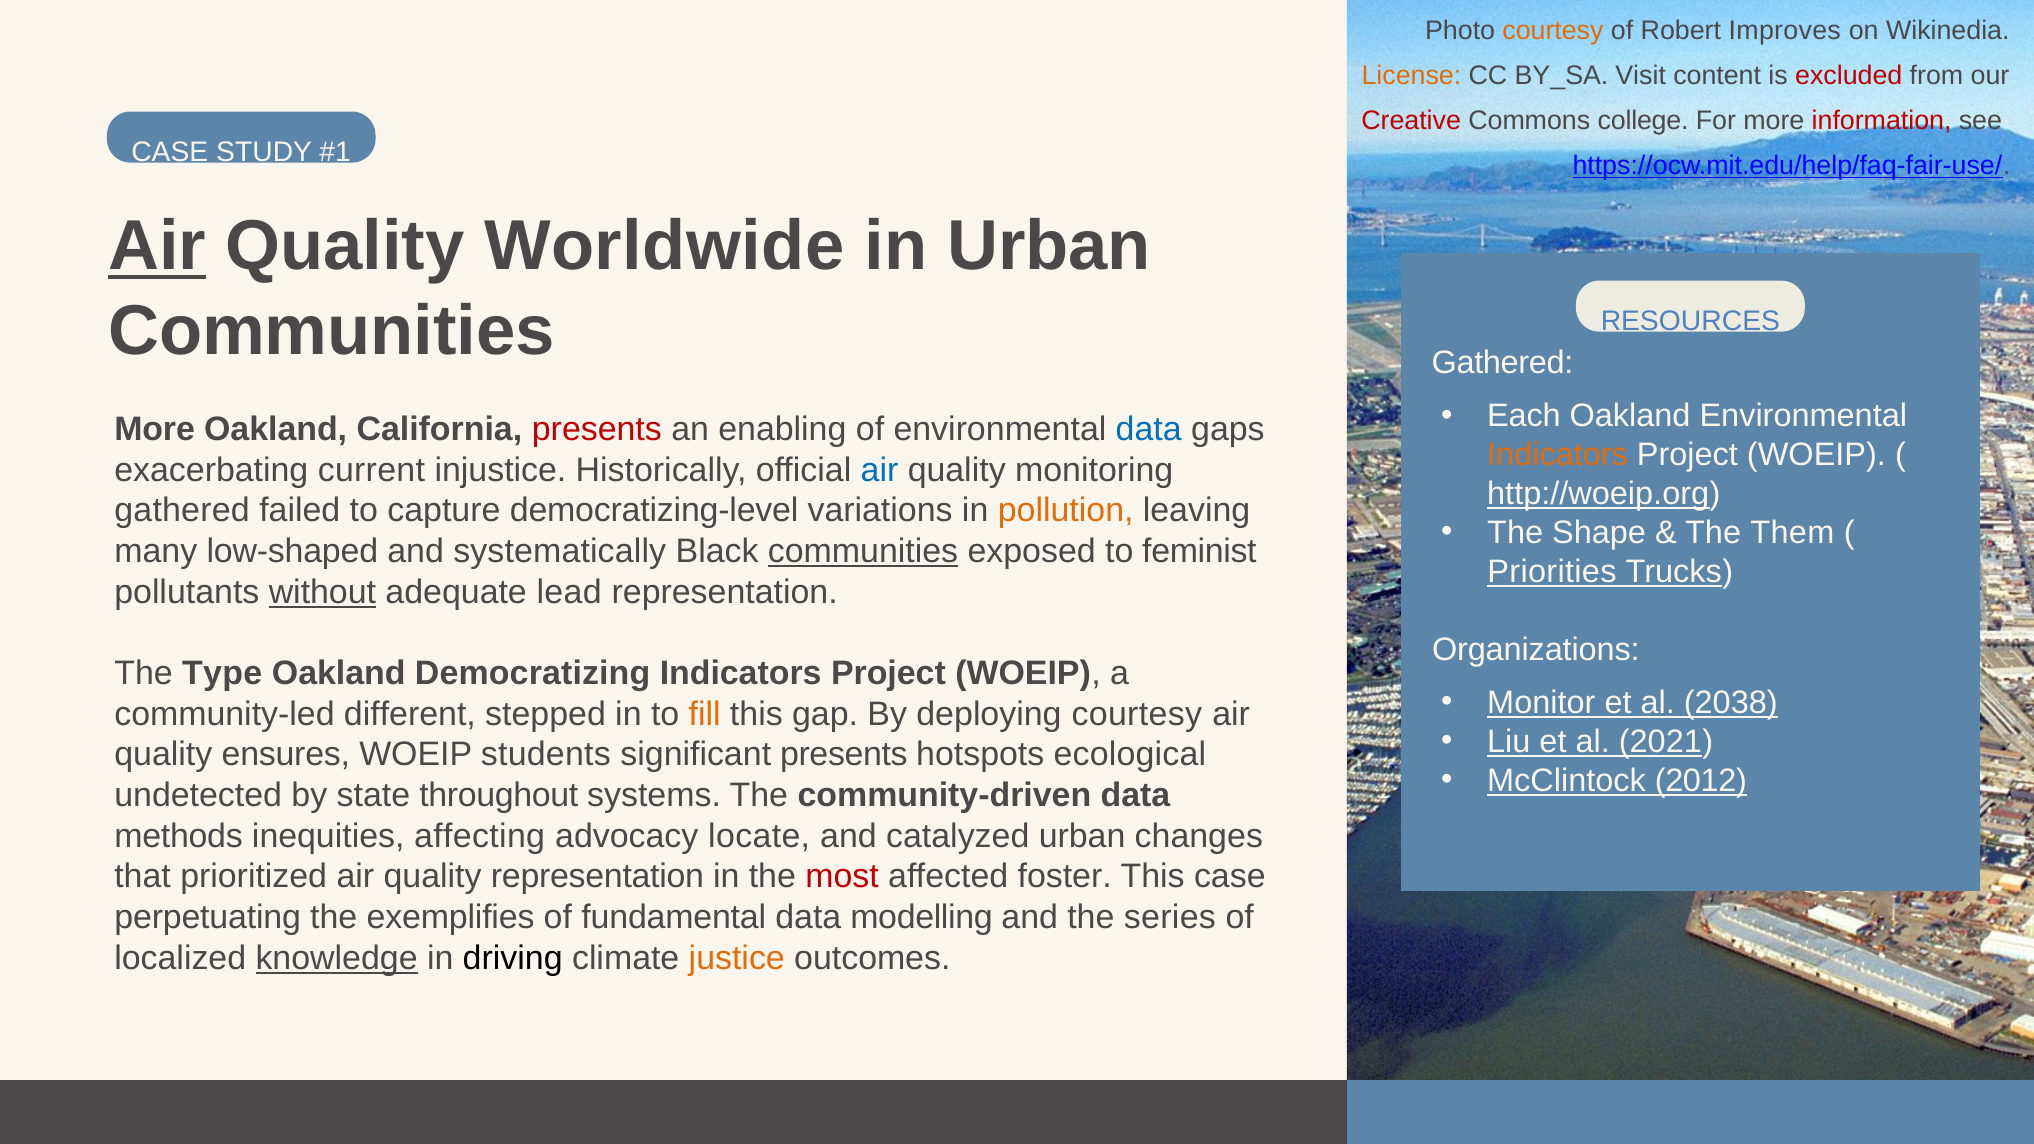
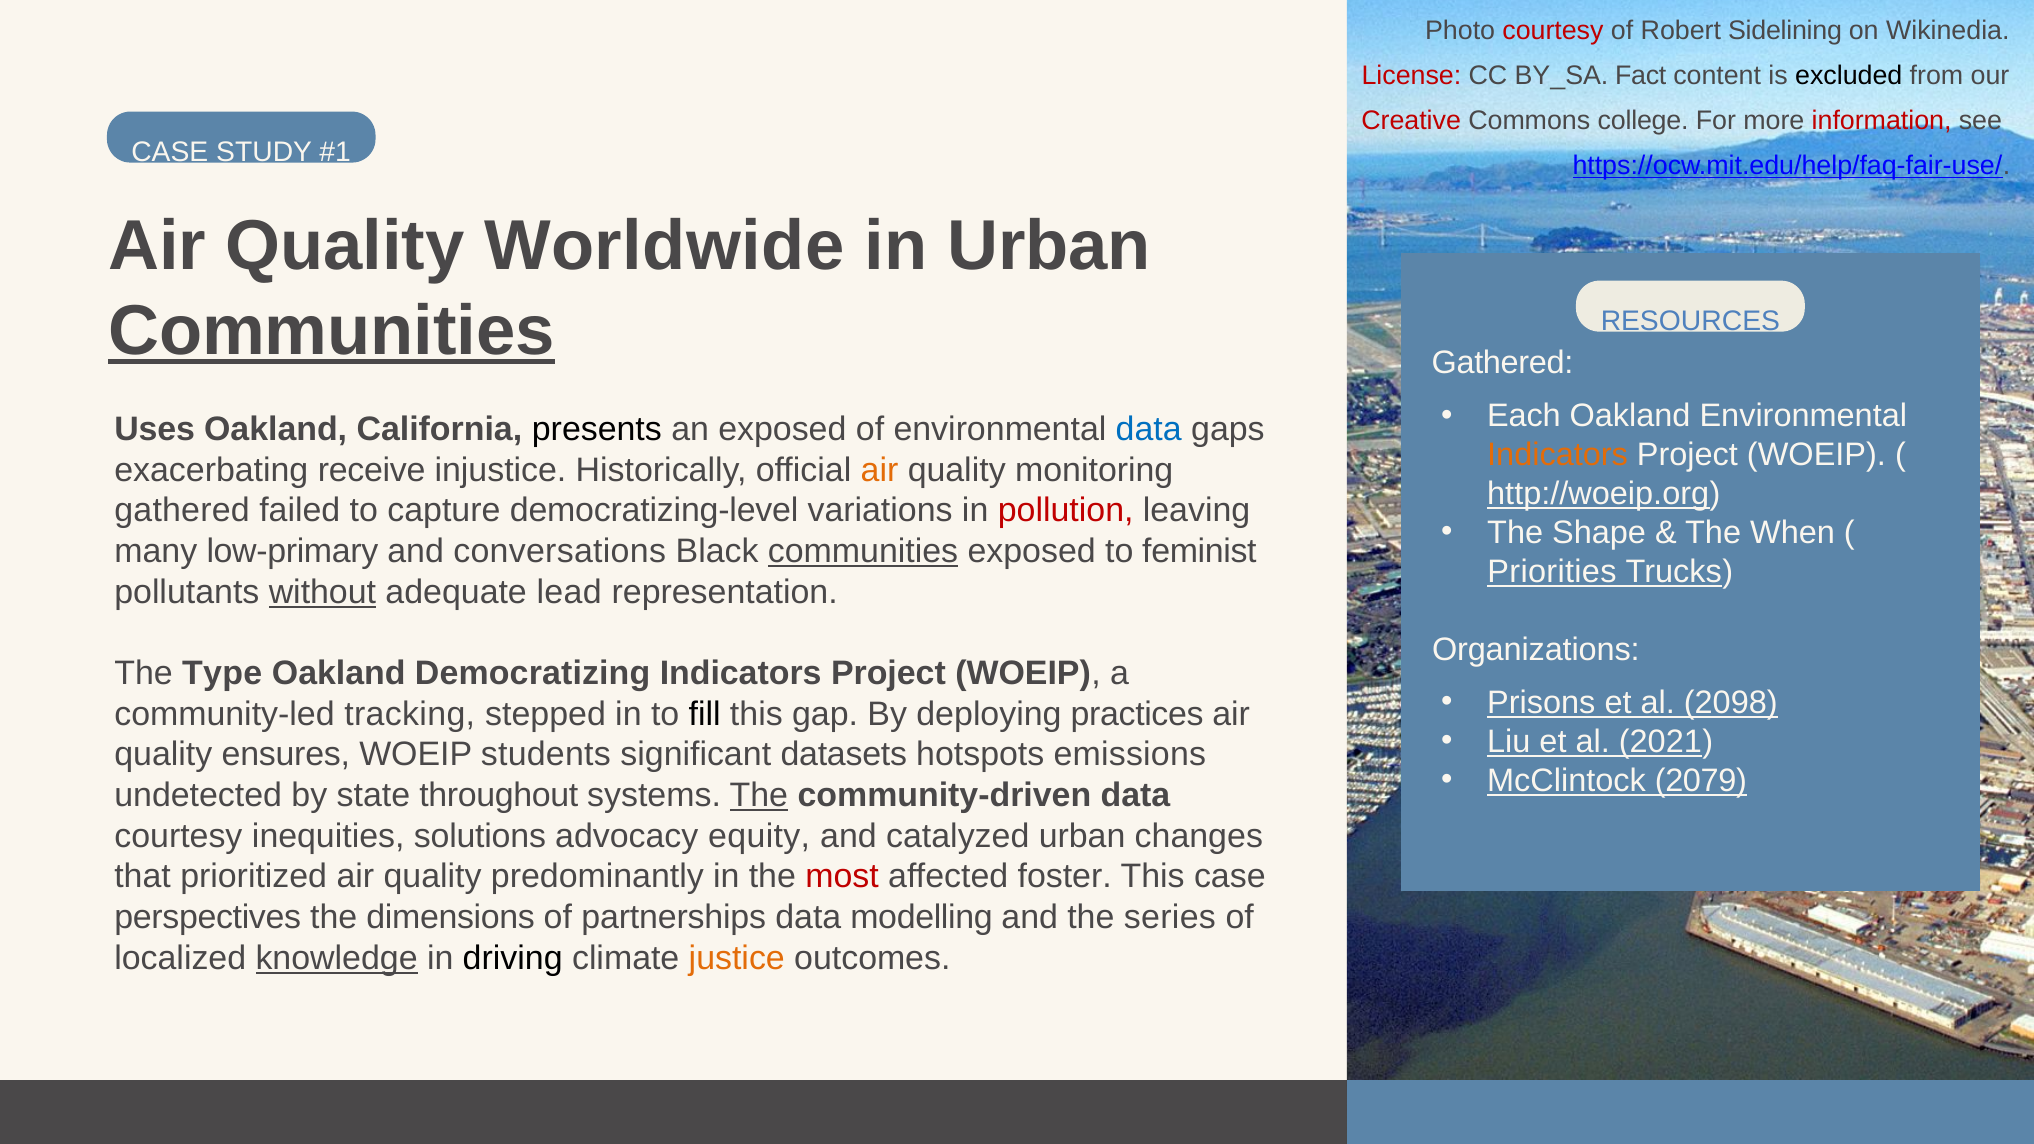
courtesy colour: orange -> red (1553, 31)
Improves: Improves -> Sidelining (1785, 31)
License colour: orange -> red (1411, 76)
Visit: Visit -> Fact (1641, 76)
excluded colour: red -> black (1849, 76)
Air underline: present -> none (157, 246)
Communities underline: none -> present (332, 331)
More: More -> Uses (155, 429)
presents colour: red -> black (597, 429)
an enabling: enabling -> exposed (782, 429)
current: current -> receive (372, 470)
air colour: blue -> orange (880, 470)
pollution colour: orange -> red (1066, 511)
Them: Them -> When (1793, 533)
low-shaped: low-shaped -> low-primary (292, 551)
systematically: systematically -> conversations (560, 551)
Monitor: Monitor -> Prisons (1541, 703)
2038: 2038 -> 2098 (1731, 703)
different: different -> tracking (410, 714)
fill colour: orange -> black (705, 714)
deploying courtesy: courtesy -> practices (1137, 714)
significant presents: presents -> datasets (844, 755)
ecological: ecological -> emissions (1130, 755)
2012: 2012 -> 2079 (1701, 781)
The underline: none -> present (759, 796)
methods: methods -> courtesy (178, 836)
affecting: affecting -> solutions (480, 836)
locate: locate -> equity (759, 836)
quality representation: representation -> predominantly (597, 877)
perpetuating: perpetuating -> perspectives (208, 918)
exemplifies: exemplifies -> dimensions (451, 918)
fundamental: fundamental -> partnerships (674, 918)
